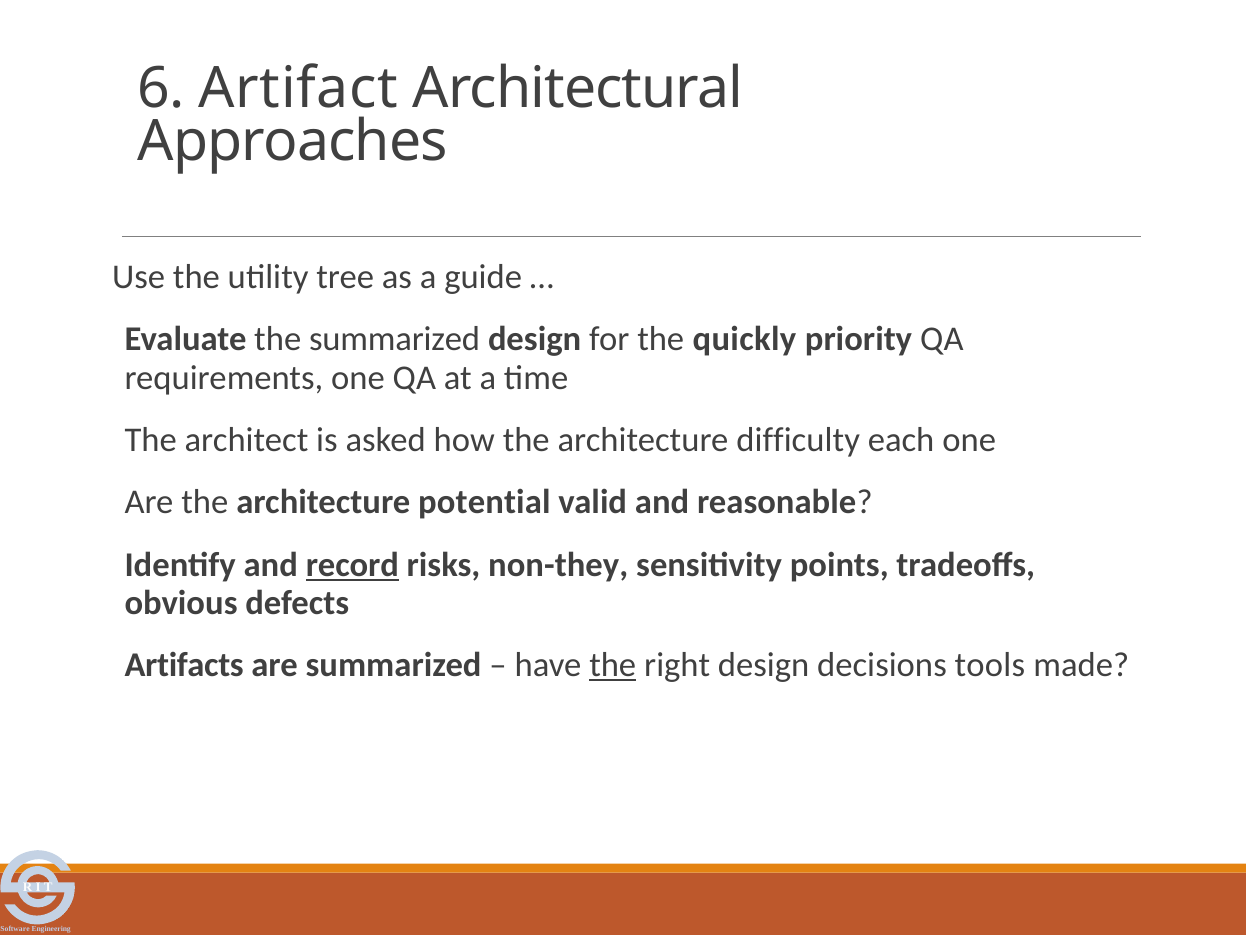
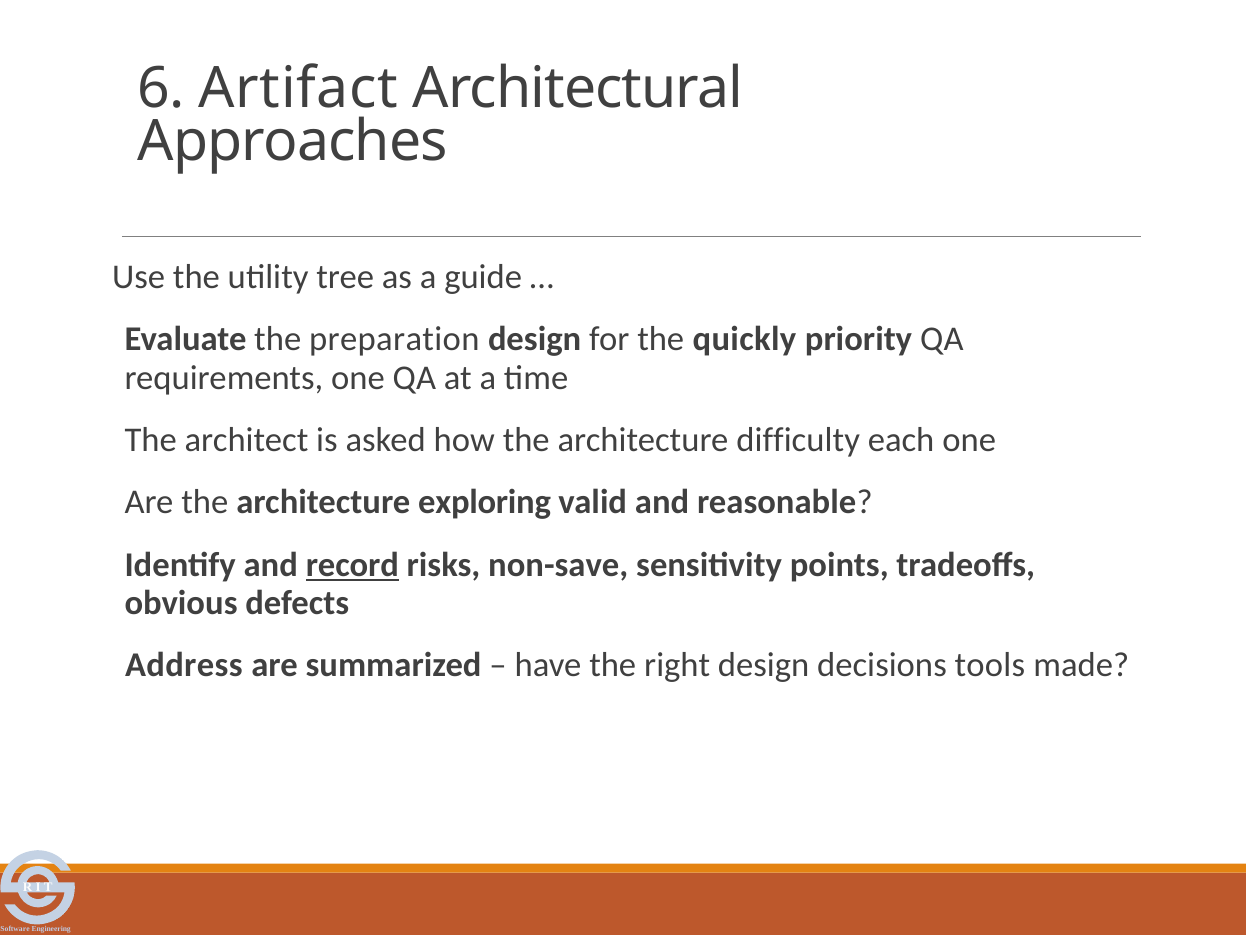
the summarized: summarized -> preparation (394, 339)
potential: potential -> exploring (485, 502)
non-they: non-they -> non-save (558, 565)
Artifacts: Artifacts -> Address (184, 665)
the underline: present -> none (613, 665)
